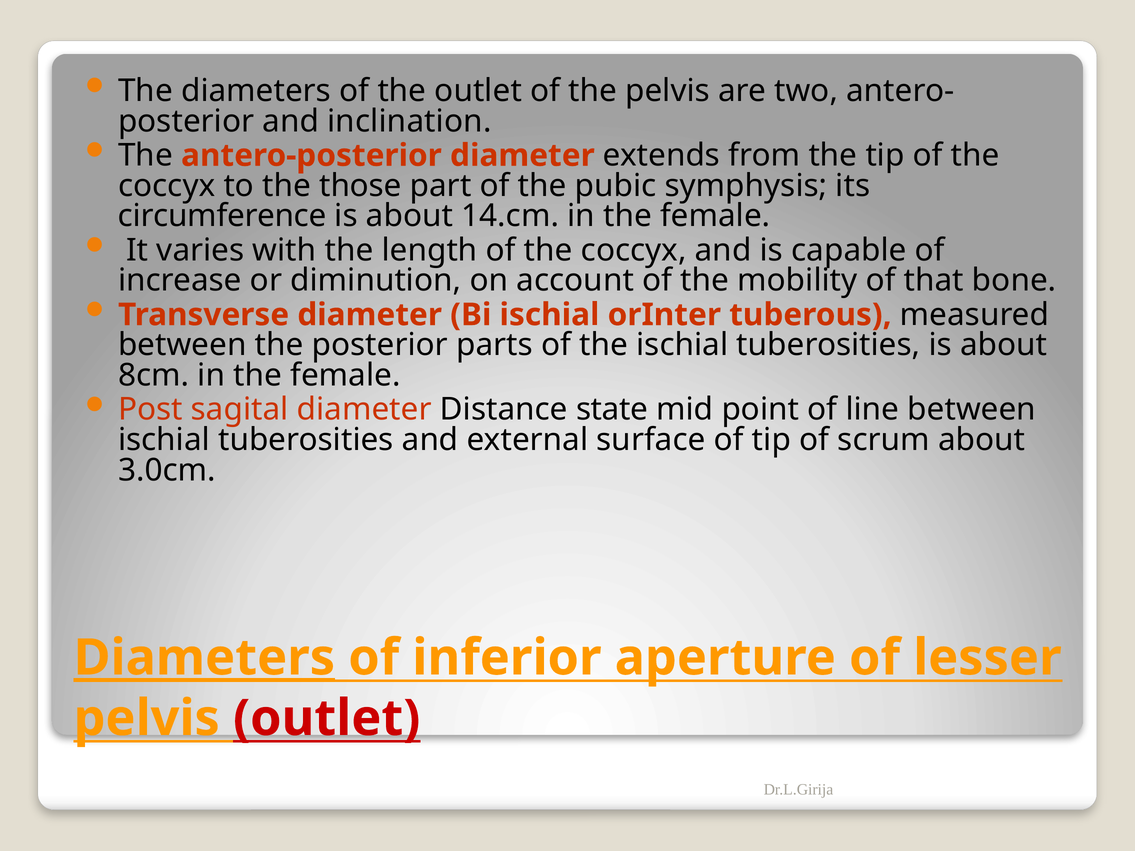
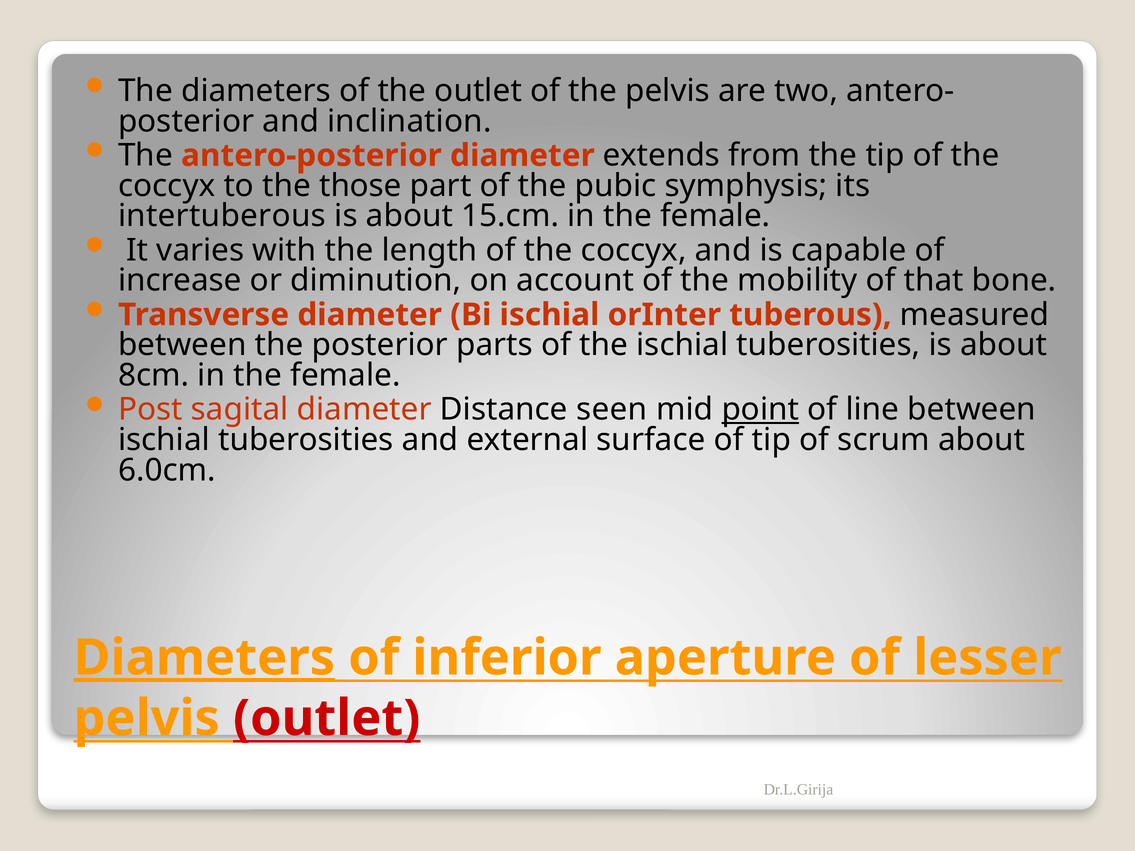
circumference: circumference -> intertuberous (222, 216)
14.cm: 14.cm -> 15.cm (510, 216)
state: state -> seen (612, 410)
point underline: none -> present (760, 410)
3.0cm: 3.0cm -> 6.0cm (167, 470)
